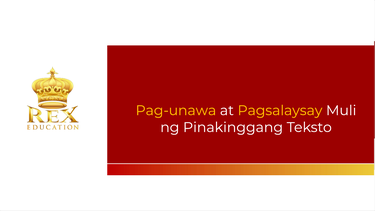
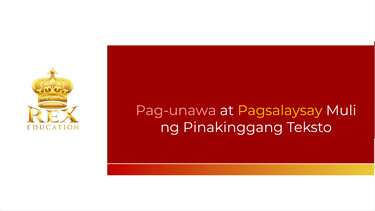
Pag-unawa colour: yellow -> pink (176, 110)
